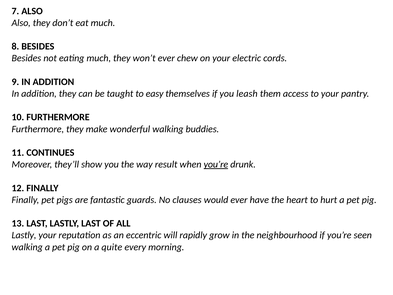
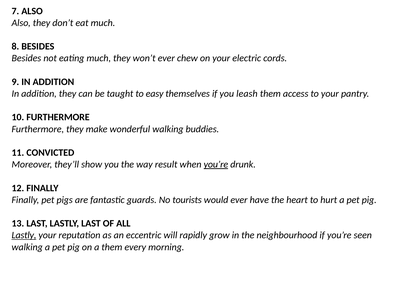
CONTINUES: CONTINUES -> CONVICTED (50, 153)
clauses: clauses -> tourists (187, 200)
Lastly underline: none -> present (24, 235)
a quite: quite -> them (112, 247)
